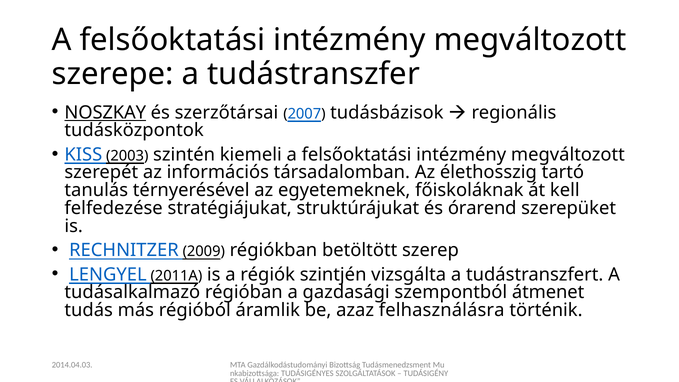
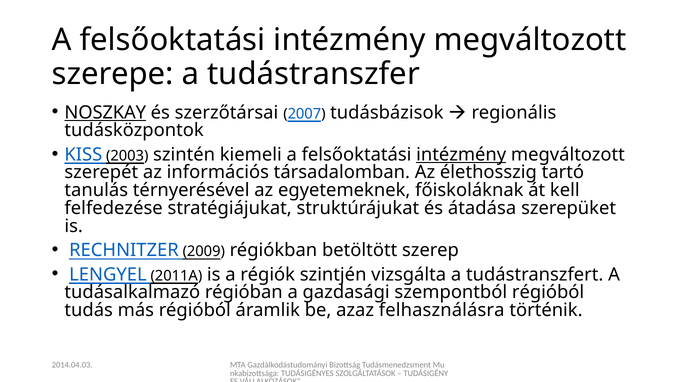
intézmény underline: none -> present (461, 155)
órarend: órarend -> átadása (482, 208)
szempontból átmenet: átmenet -> régióból (548, 292)
